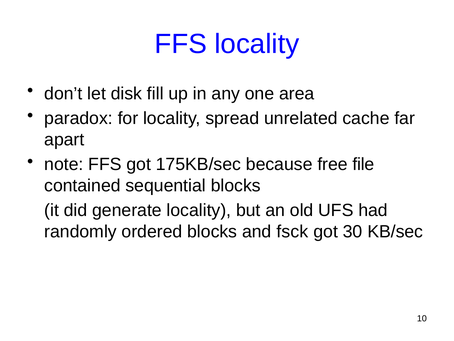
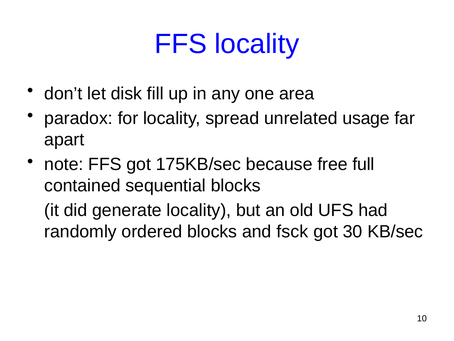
cache: cache -> usage (366, 118)
file: file -> full (363, 164)
